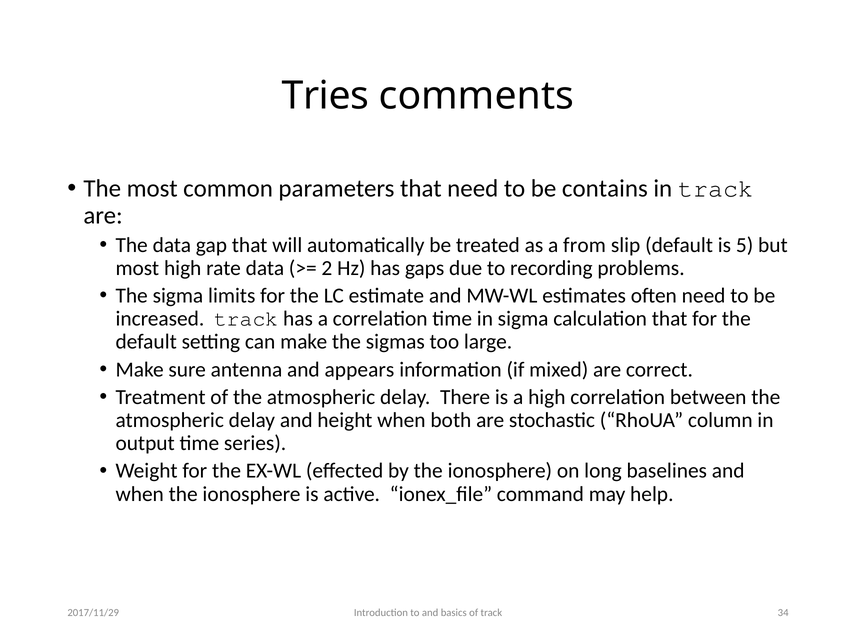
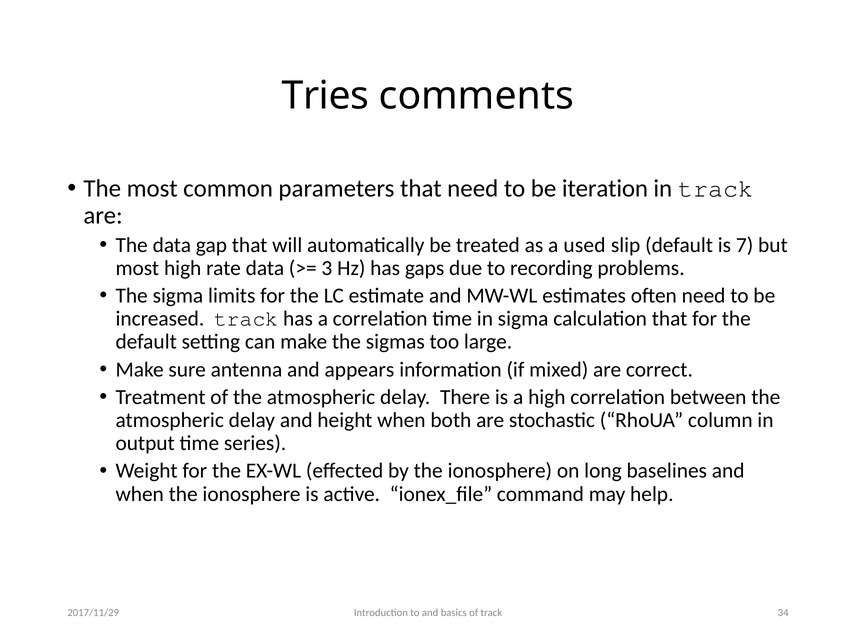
contains: contains -> iteration (605, 189)
from: from -> used (584, 245)
5: 5 -> 7 (745, 245)
2: 2 -> 3 (327, 268)
